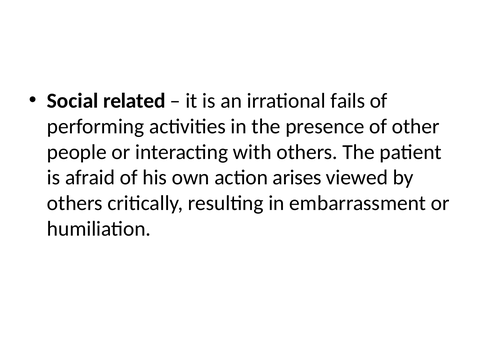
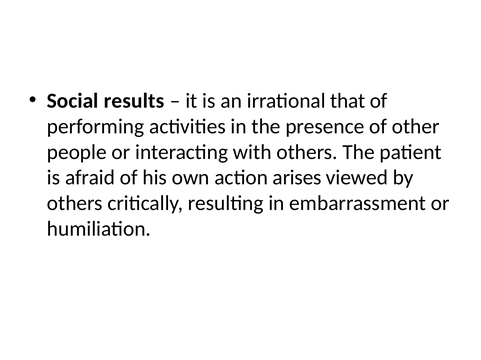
related: related -> results (134, 101)
fails: fails -> that (348, 101)
